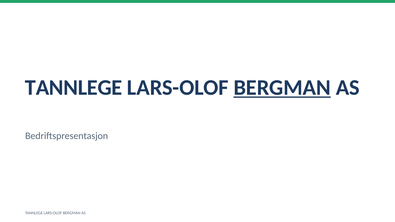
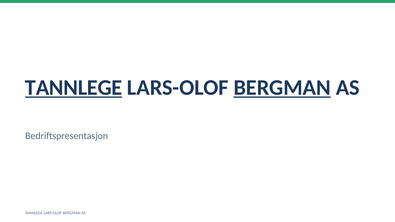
TANNLEGE underline: none -> present (74, 88)
